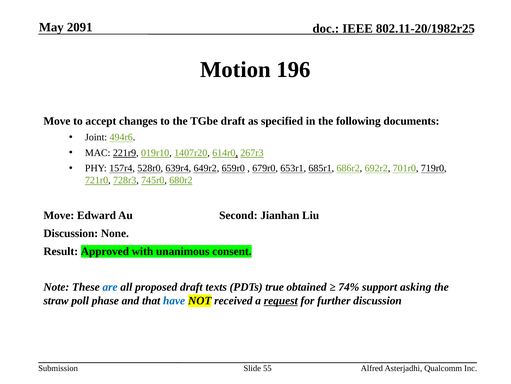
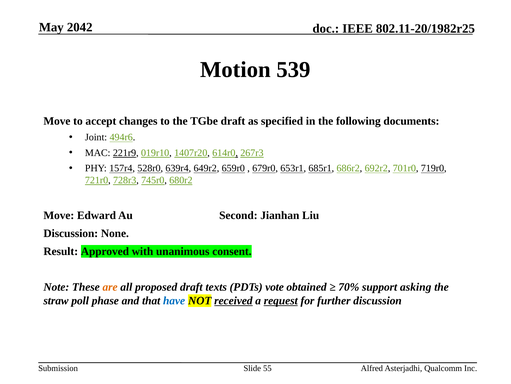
2091: 2091 -> 2042 (80, 27)
196: 196 -> 539 (294, 70)
are colour: blue -> orange (110, 287)
true: true -> vote (275, 287)
74%: 74% -> 70% (349, 287)
received underline: none -> present (233, 300)
